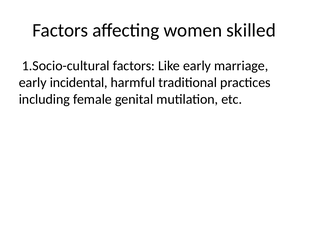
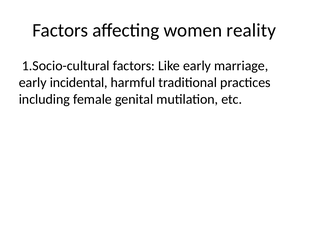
skilled: skilled -> reality (251, 30)
